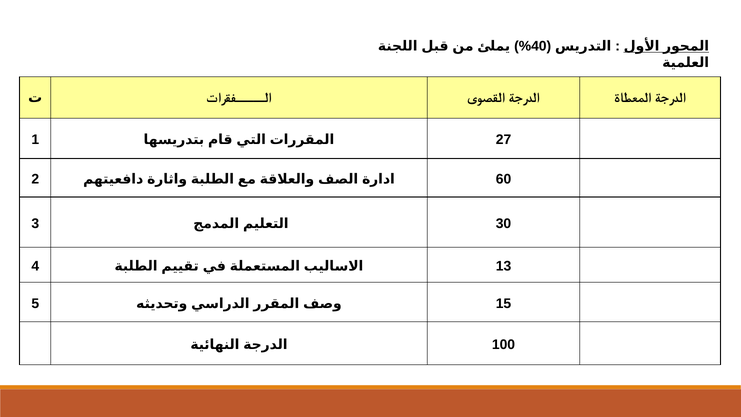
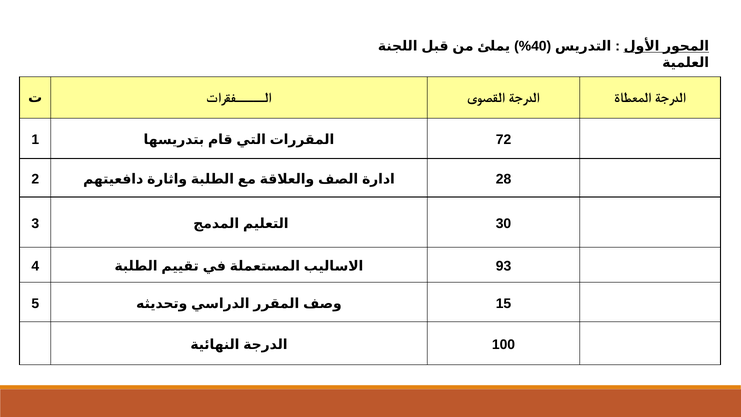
27: 27 -> 72 (504, 140)
60: 60 -> 28 (504, 179)
13: 13 -> 93 (504, 266)
